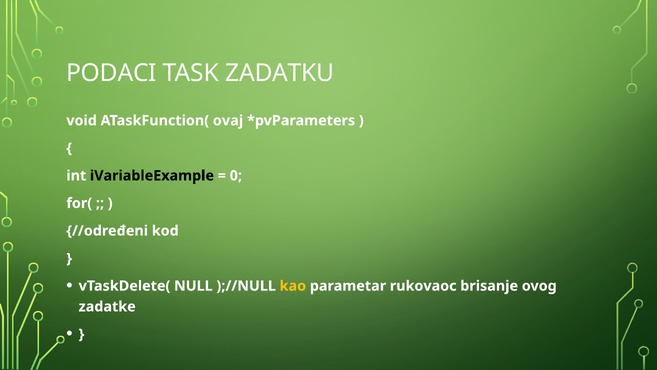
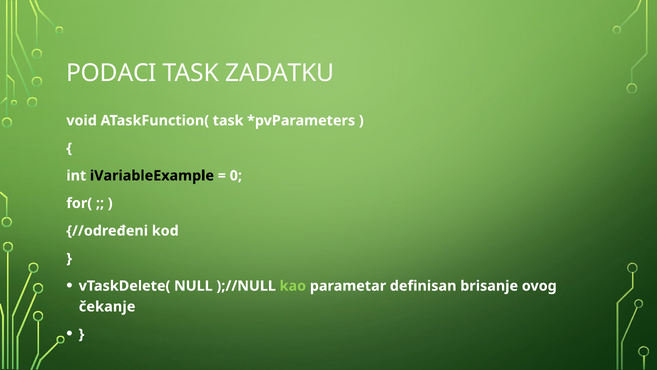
ATaskFunction( ovaj: ovaj -> task (228, 120)
kao colour: yellow -> light green (293, 286)
rukovaoc: rukovaoc -> definisan (423, 286)
zadatke: zadatke -> čekanje (107, 306)
